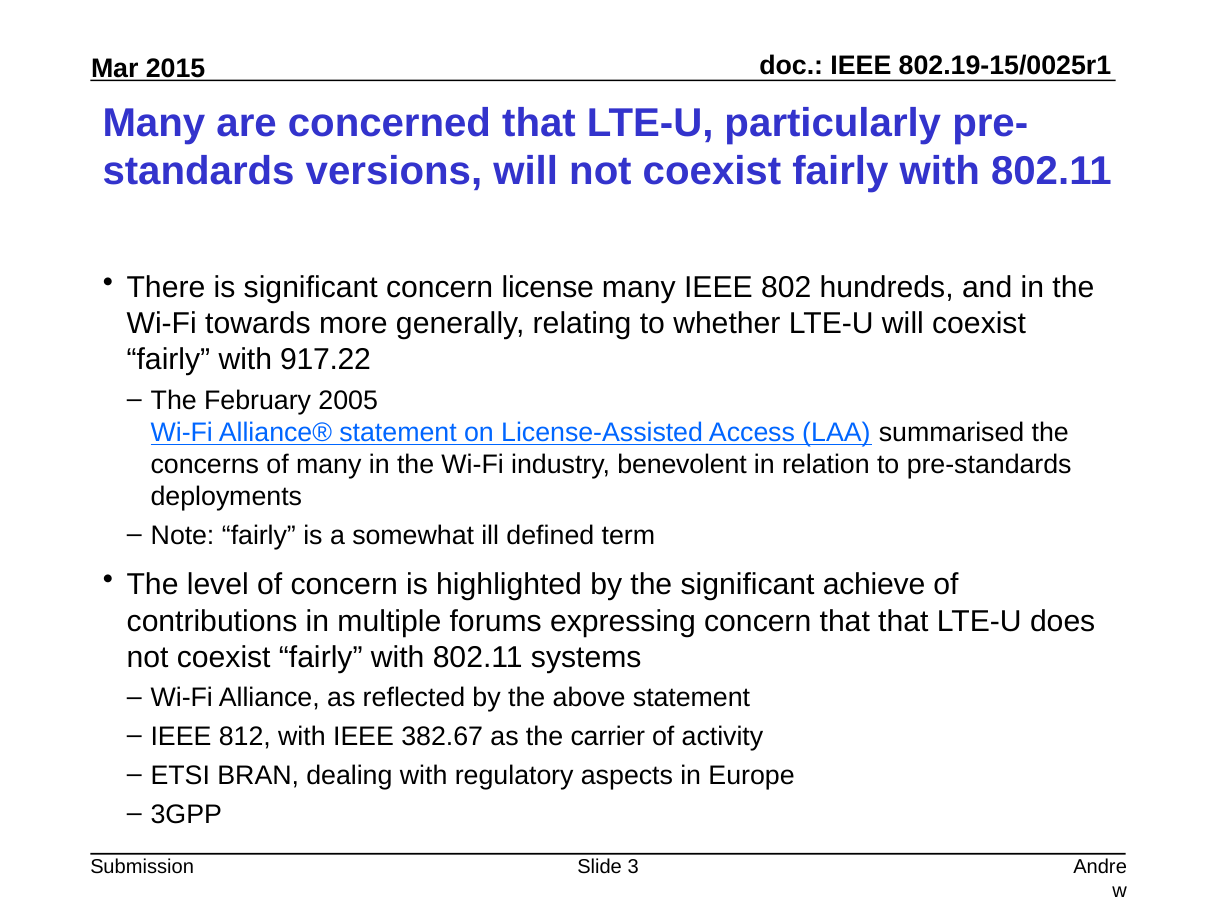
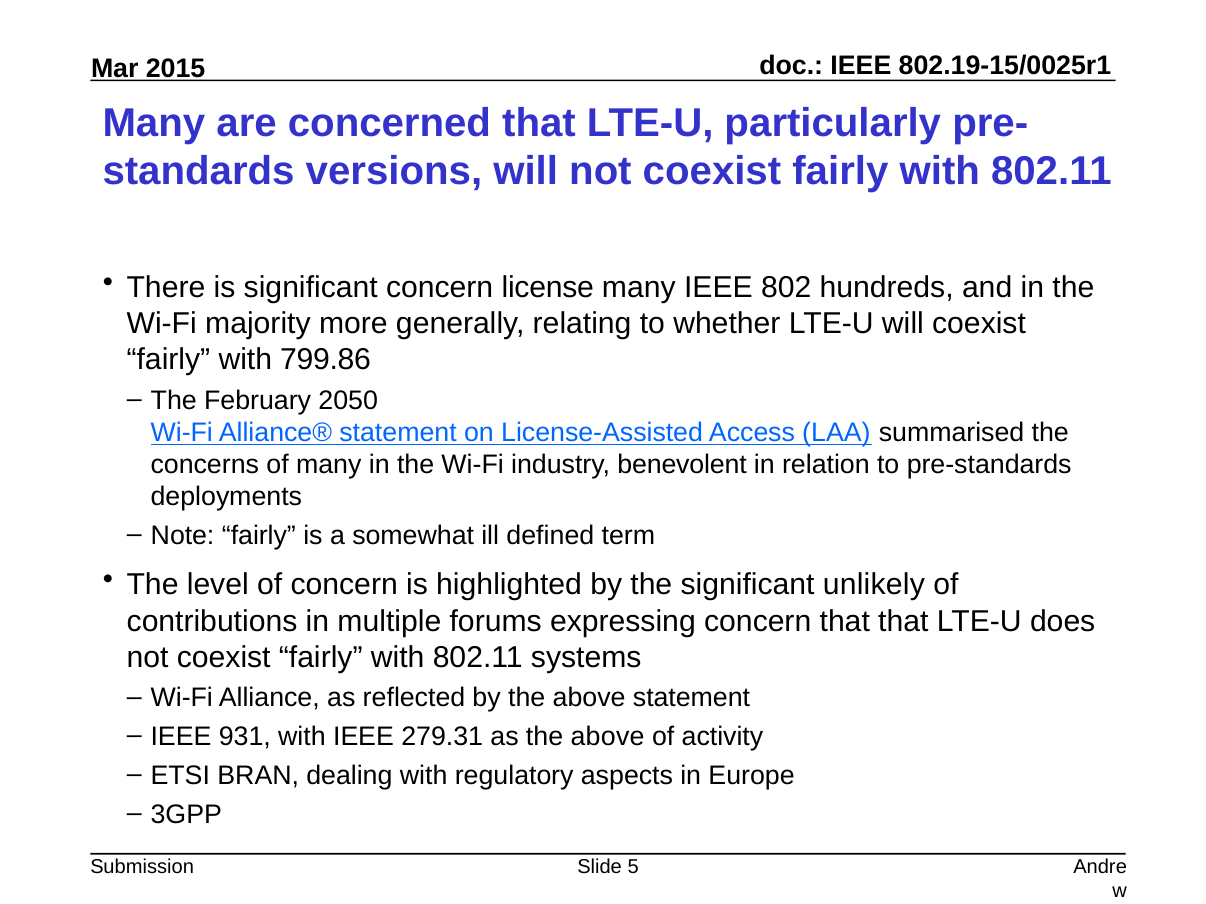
towards: towards -> majority (258, 324)
917.22: 917.22 -> 799.86 (325, 360)
2005: 2005 -> 2050 (348, 401)
achieve: achieve -> unlikely (874, 585)
812: 812 -> 931 (245, 737)
382.67: 382.67 -> 279.31 (442, 737)
as the carrier: carrier -> above (608, 737)
3: 3 -> 5 (633, 867)
